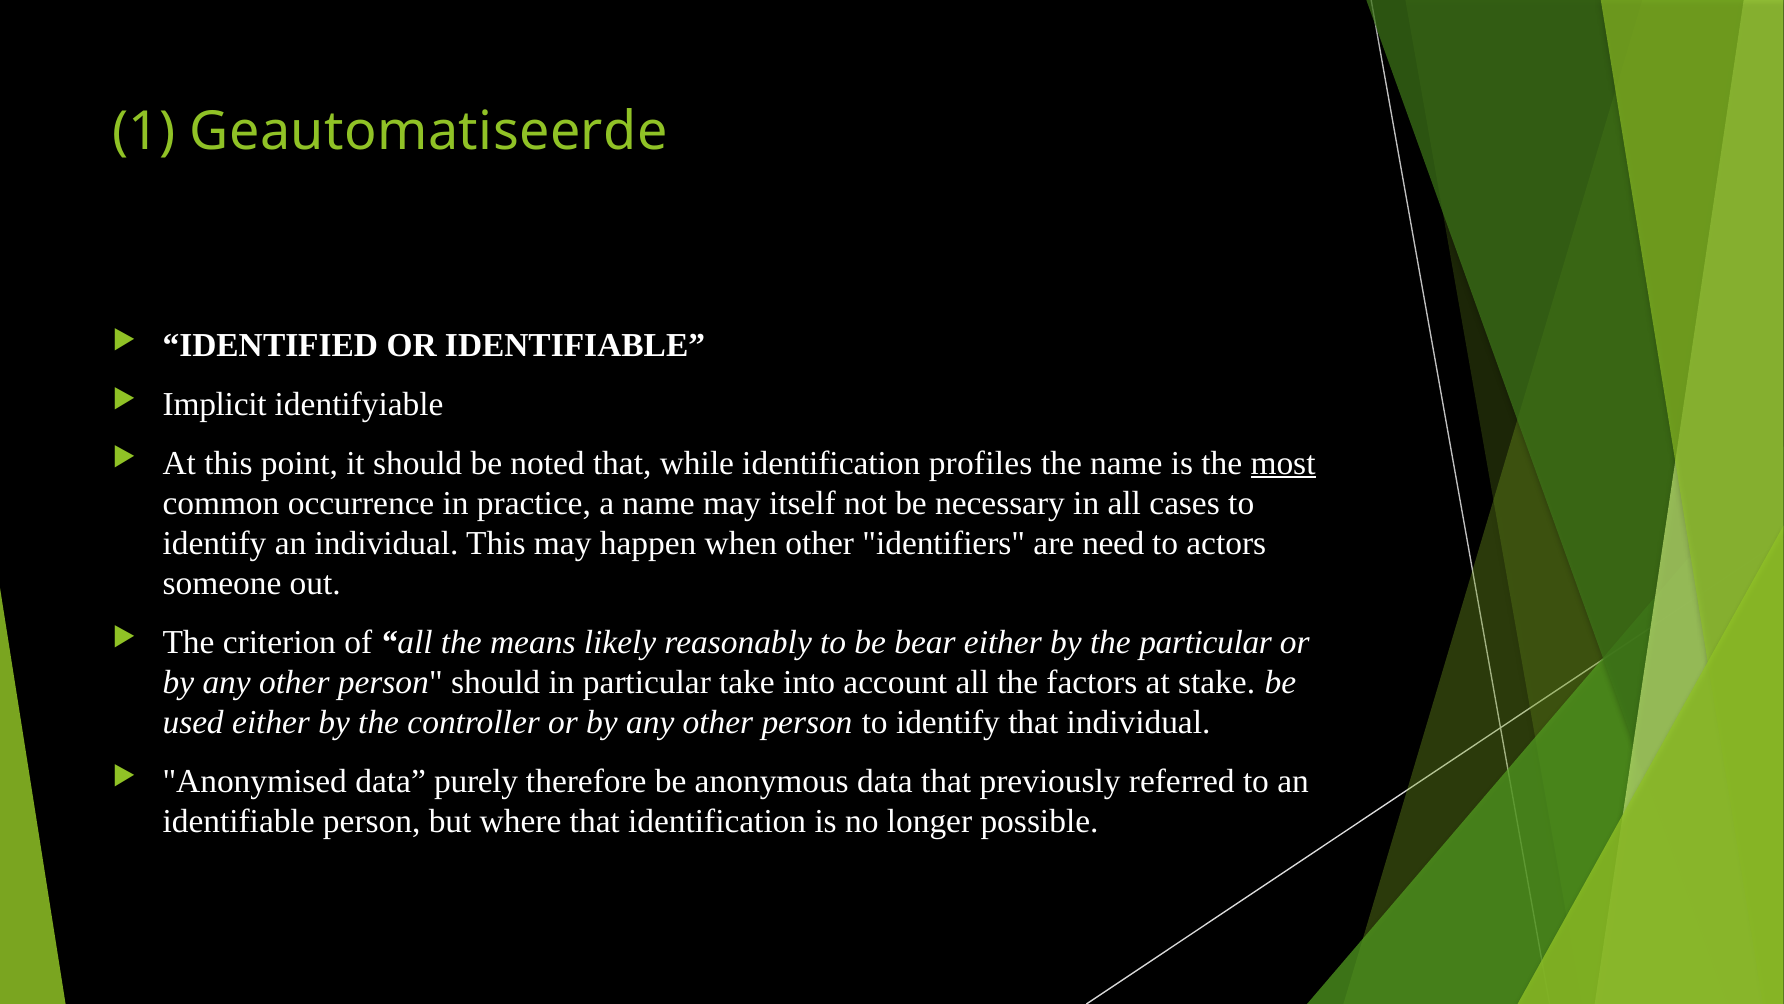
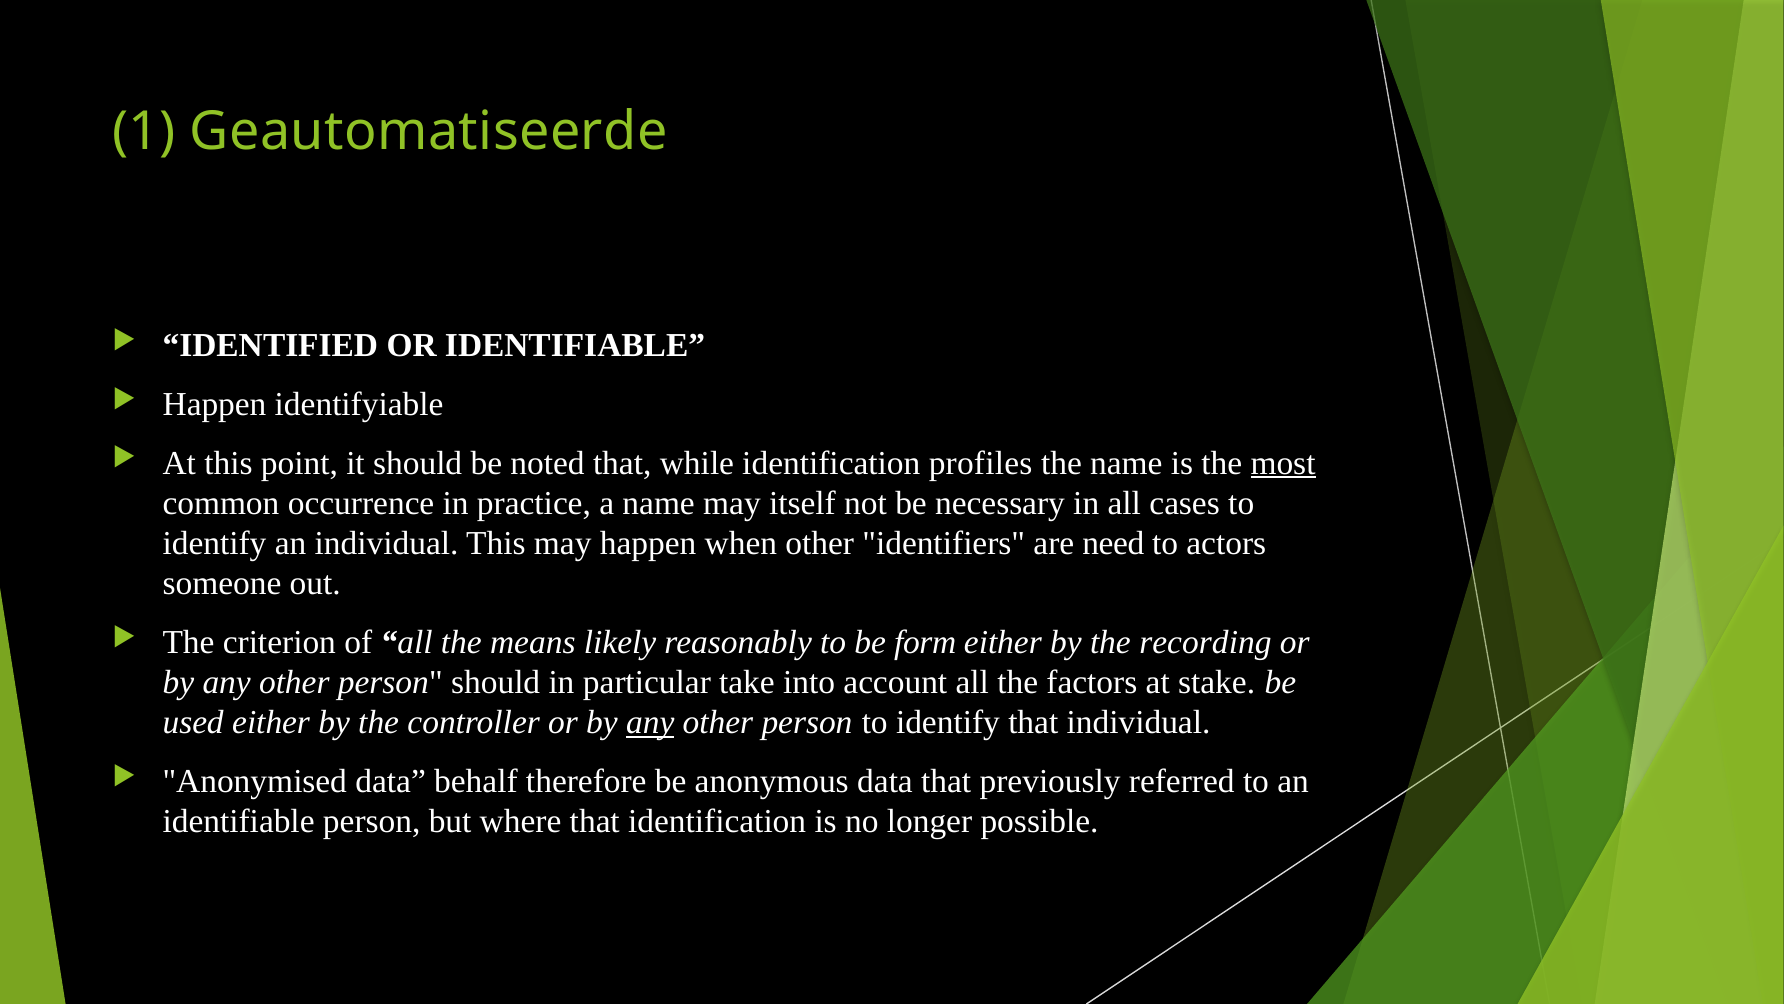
Implicit: Implicit -> Happen (215, 404)
bear: bear -> form (925, 642)
the particular: particular -> recording (1205, 642)
any underline: none -> present (650, 722)
purely: purely -> behalf (476, 781)
